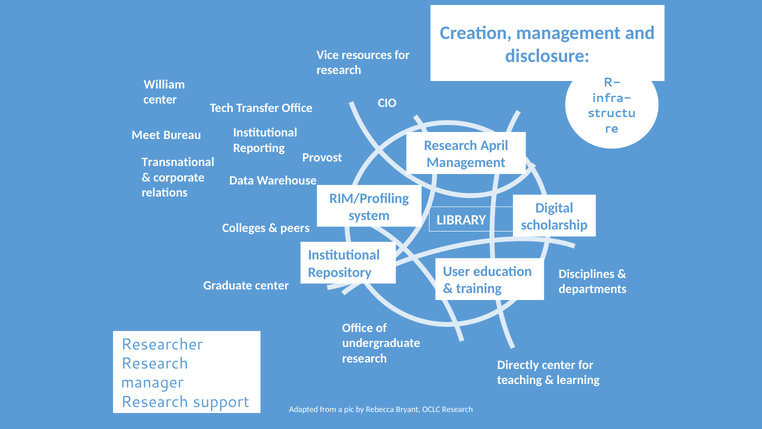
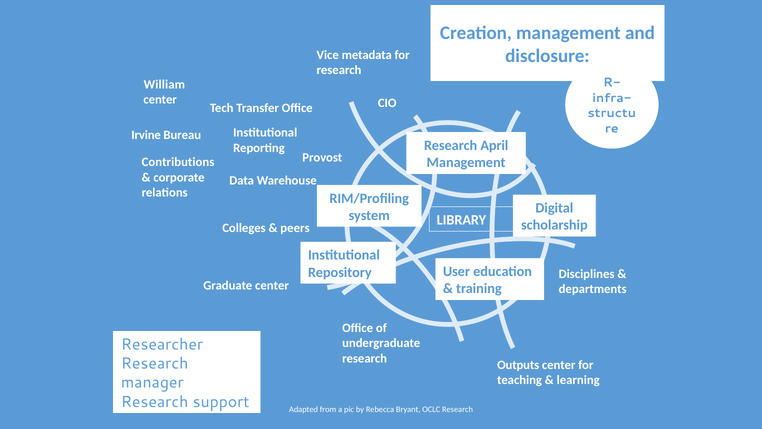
resources: resources -> metadata (367, 55)
Meet: Meet -> Irvine (146, 135)
Transnational: Transnational -> Contributions (178, 162)
Directly: Directly -> Outputs (518, 365)
